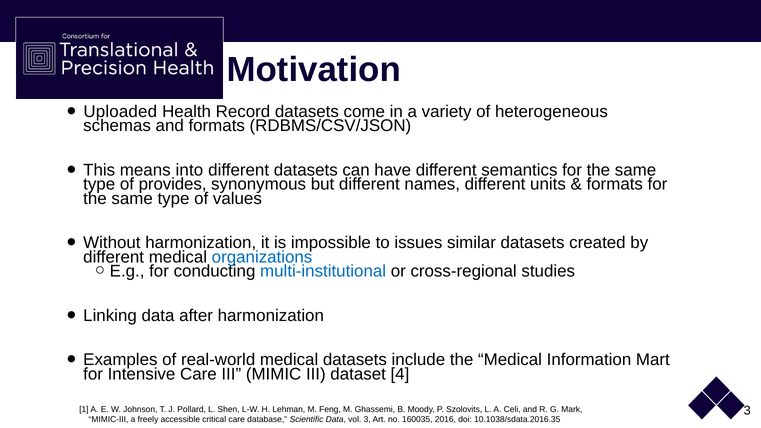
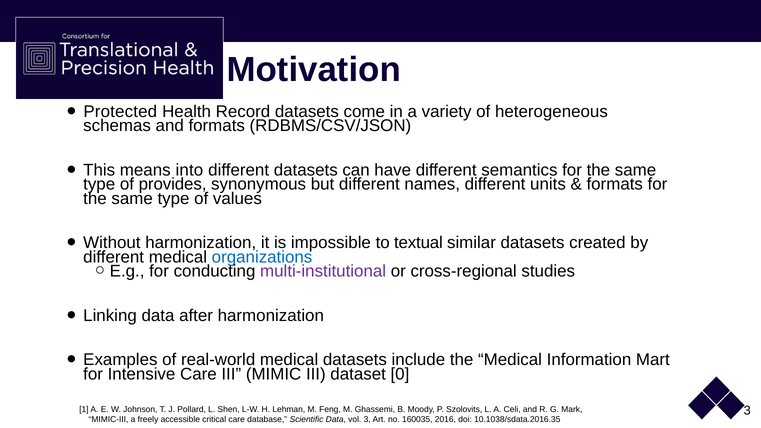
Uploaded: Uploaded -> Protected (120, 112)
issues: issues -> textual (418, 243)
multi-institutional colour: blue -> purple (323, 271)
4: 4 -> 0 (400, 374)
